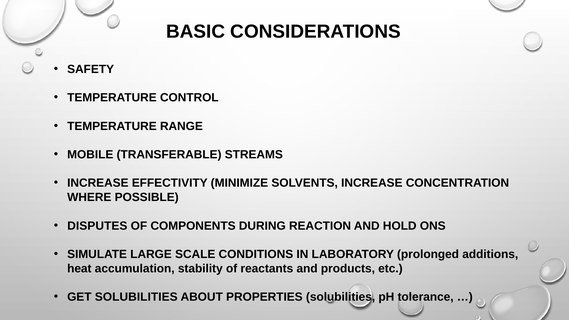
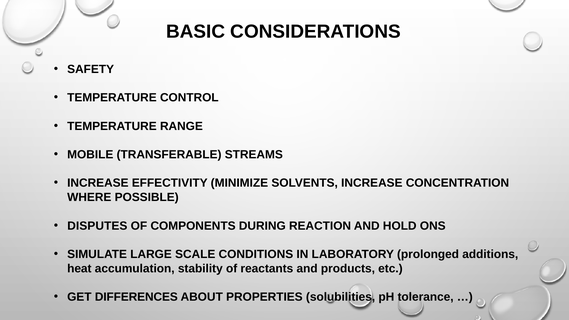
GET SOLUBILITIES: SOLUBILITIES -> DIFFERENCES (136, 297)
